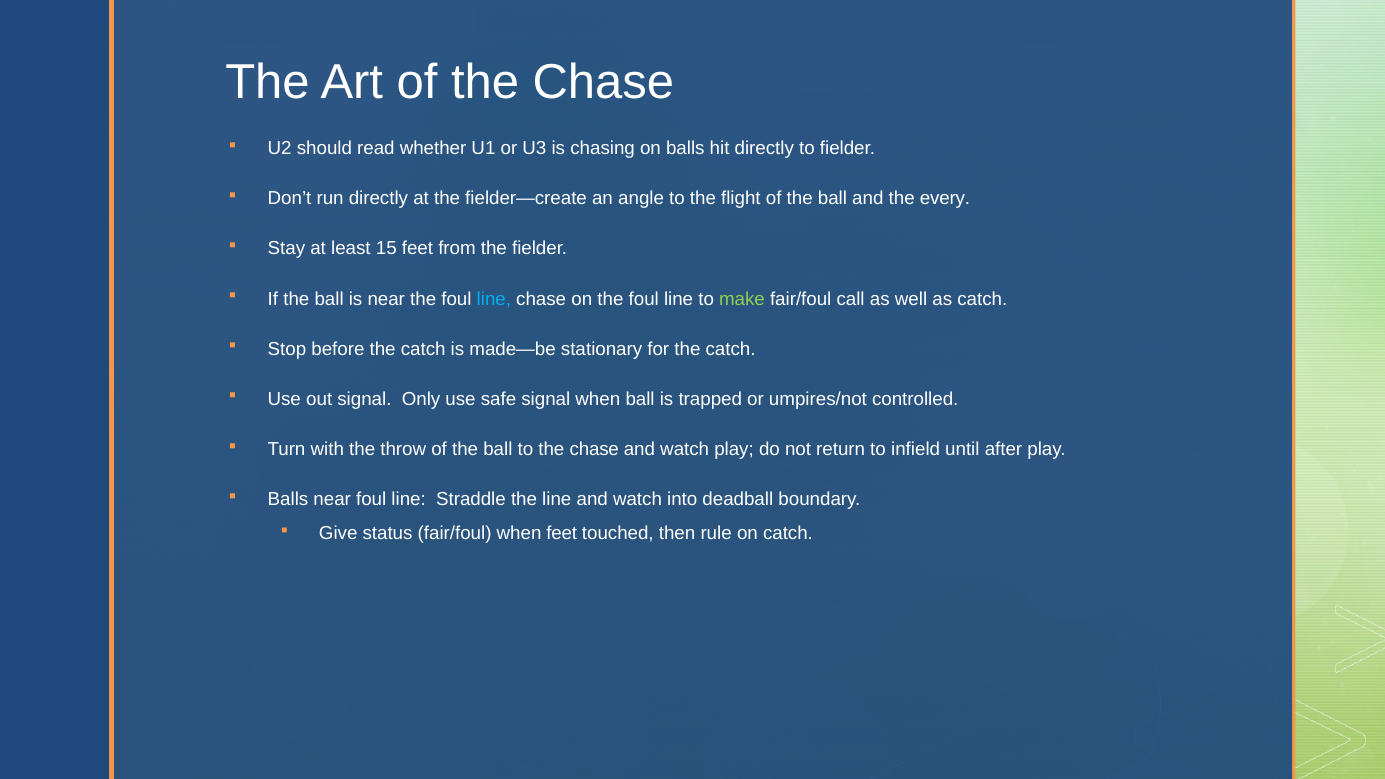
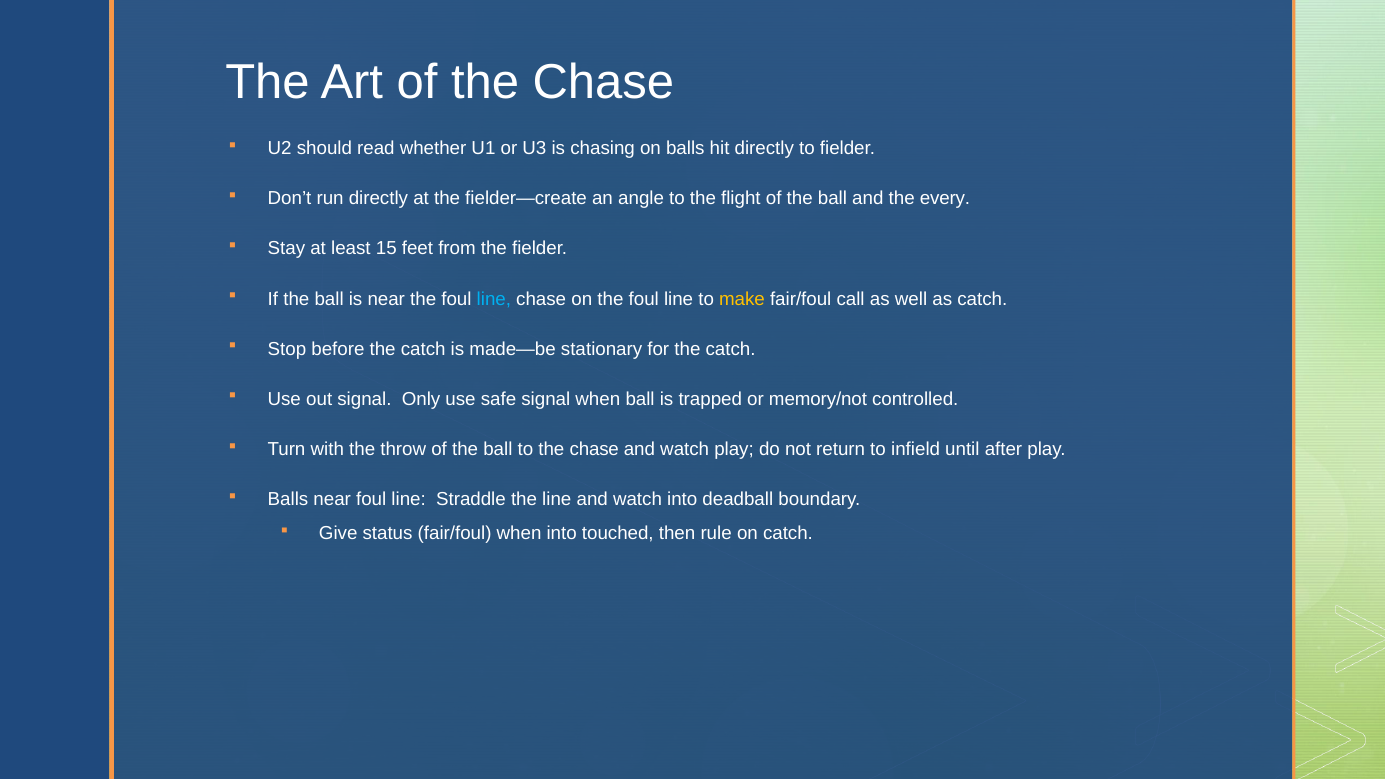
make colour: light green -> yellow (742, 299)
umpires/not: umpires/not -> memory/not (818, 399)
when feet: feet -> into (562, 534)
